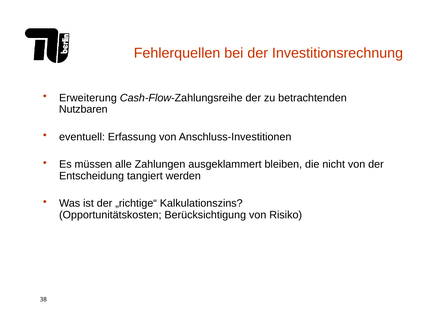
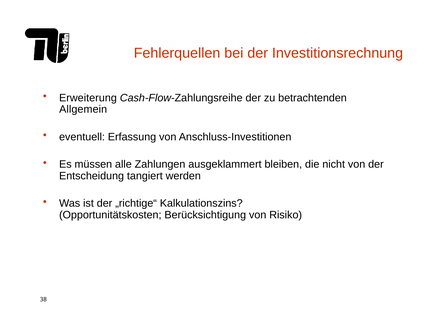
Nutzbaren: Nutzbaren -> Allgemein (83, 109)
